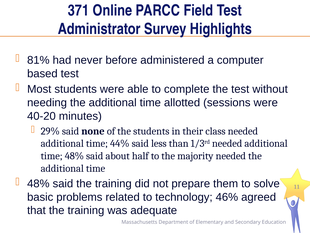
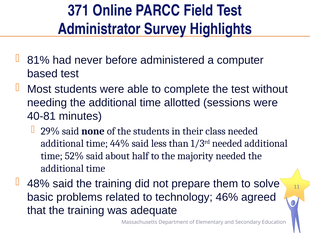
40-20: 40-20 -> 40-81 (41, 116)
time 48%: 48% -> 52% (74, 156)
